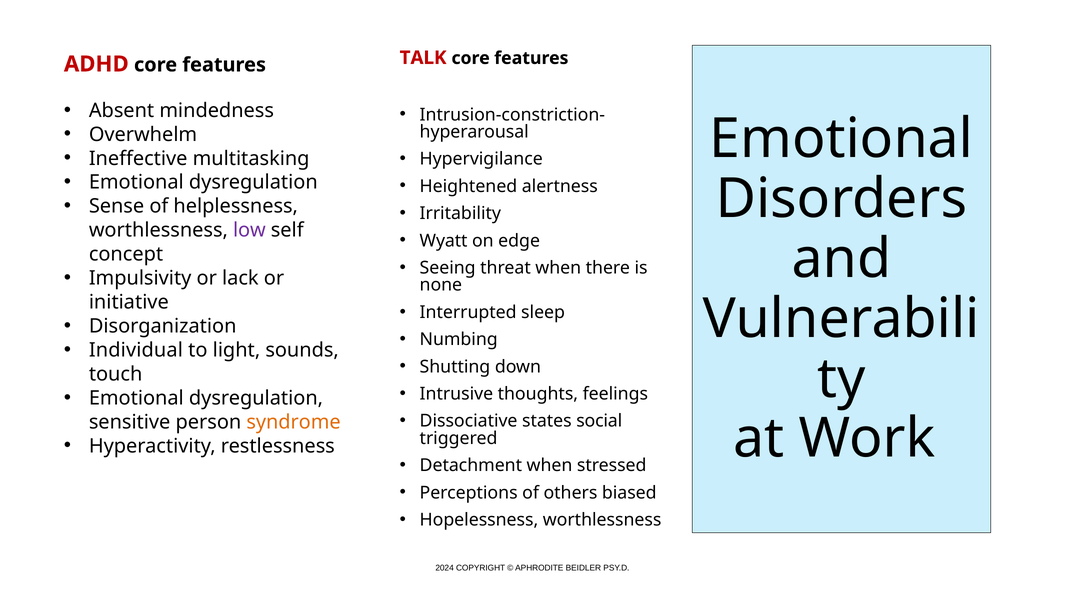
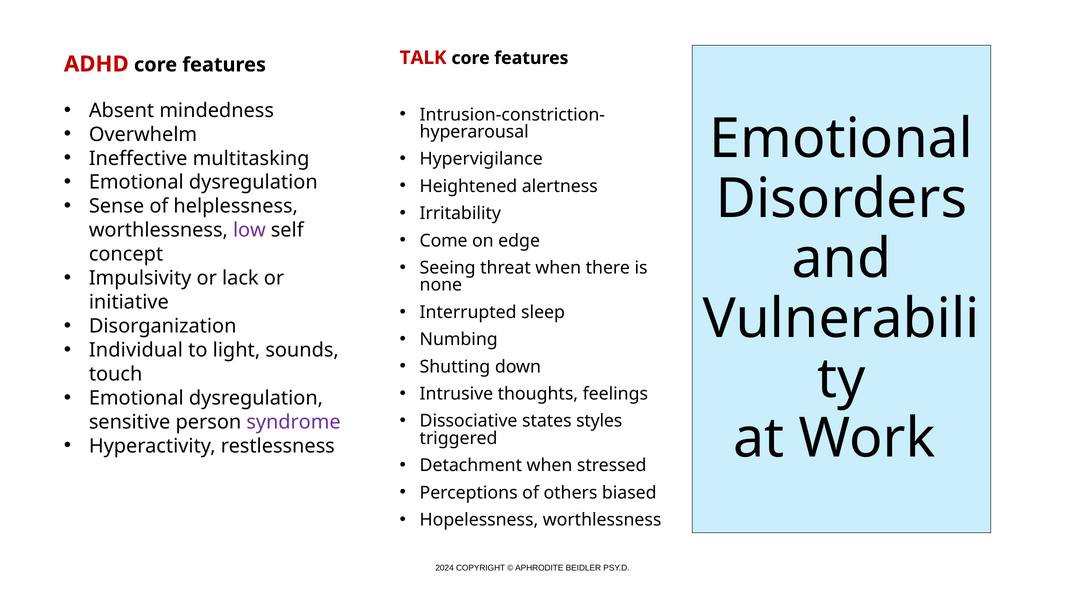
Wyatt: Wyatt -> Come (444, 241)
social: social -> styles (599, 421)
syndrome colour: orange -> purple (294, 422)
